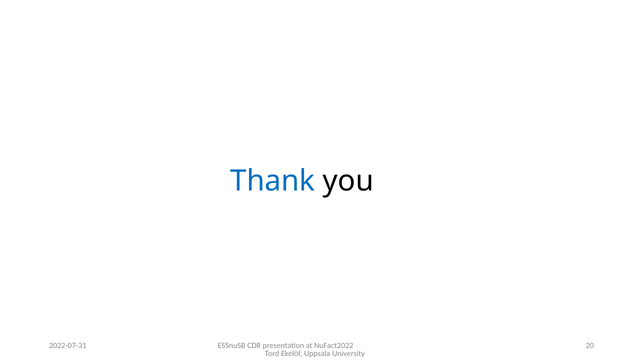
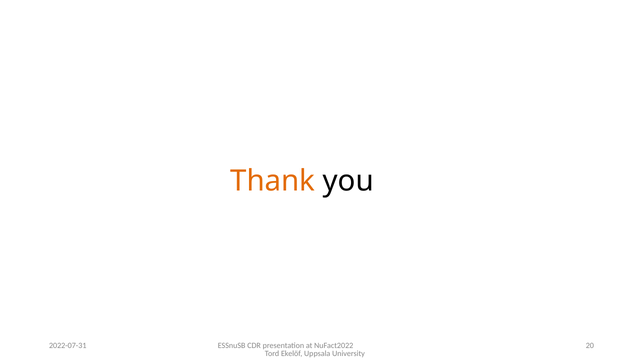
Thank colour: blue -> orange (273, 181)
